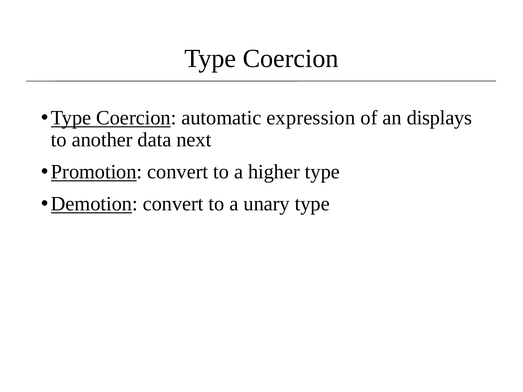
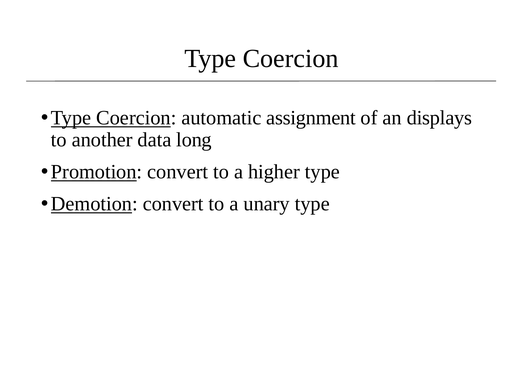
expression: expression -> assignment (311, 118)
next: next -> long (194, 140)
